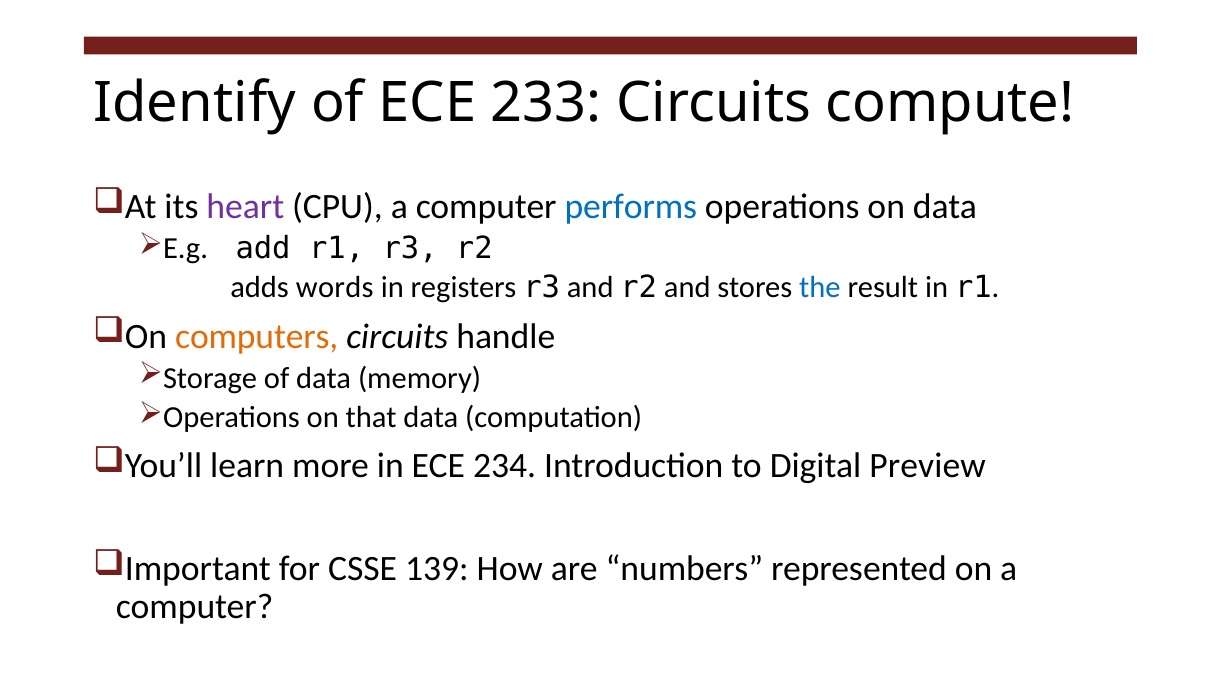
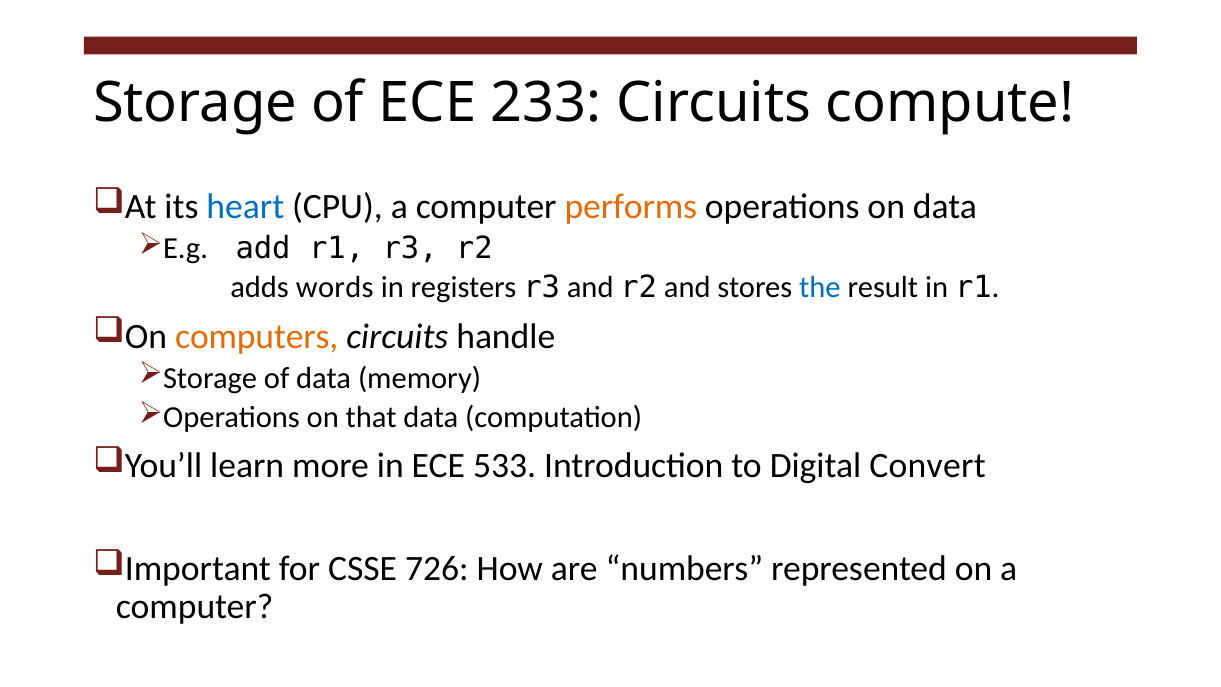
Identify: Identify -> Storage (195, 103)
heart colour: purple -> blue (245, 206)
performs colour: blue -> orange (631, 206)
234: 234 -> 533 (505, 466)
Preview: Preview -> Convert (928, 466)
139: 139 -> 726 (437, 568)
